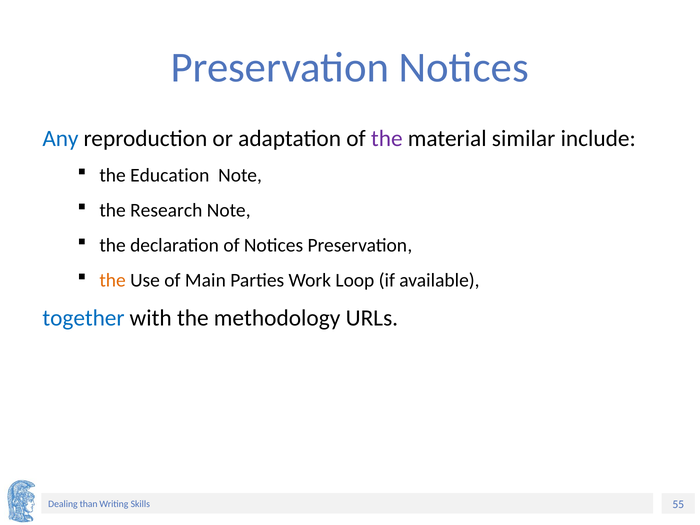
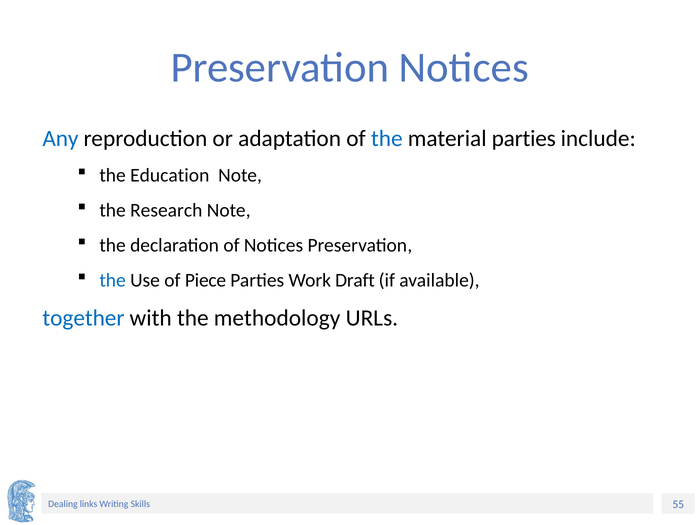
the colour: purple -> blue (387, 138)
material similar: similar -> parties (524, 138)
the colour: orange -> blue (113, 281)
Main: Main -> Piece (206, 281)
Loop: Loop -> Draft (355, 281)
than: than -> links (89, 504)
